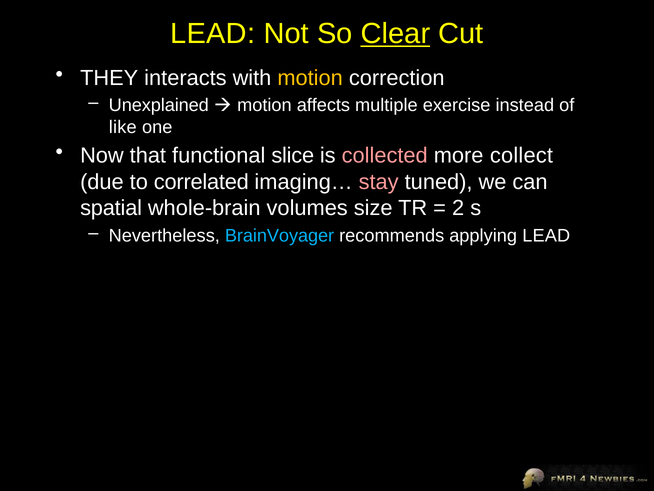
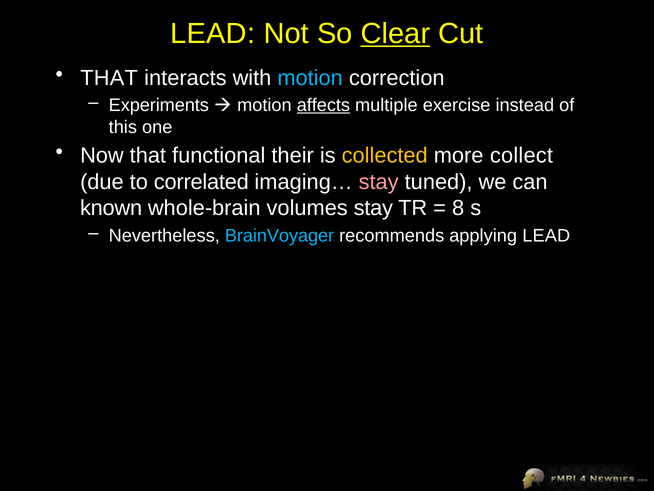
THEY: THEY -> THAT (109, 78)
motion colour: yellow -> light blue (310, 78)
Unexplained: Unexplained -> Experiments (159, 105)
affects underline: none -> present (323, 105)
like: like -> this (123, 127)
slice: slice -> their (293, 156)
collected colour: pink -> yellow (385, 156)
spatial: spatial -> known (111, 208)
volumes size: size -> stay (373, 208)
2: 2 -> 8 (458, 208)
